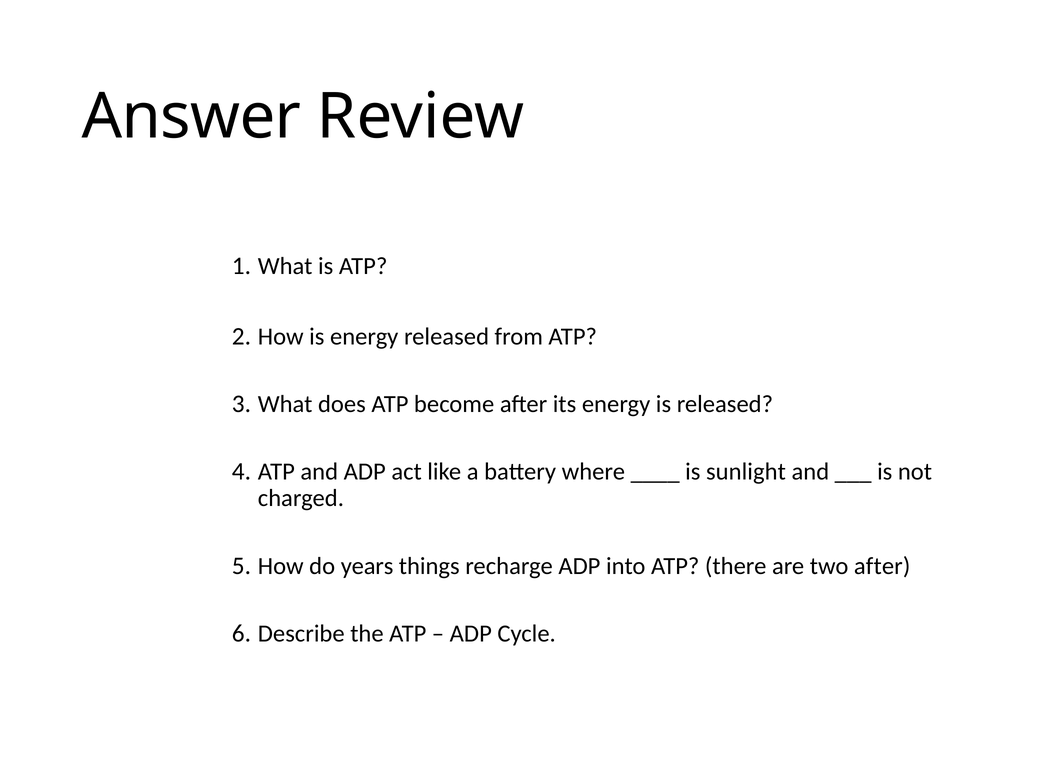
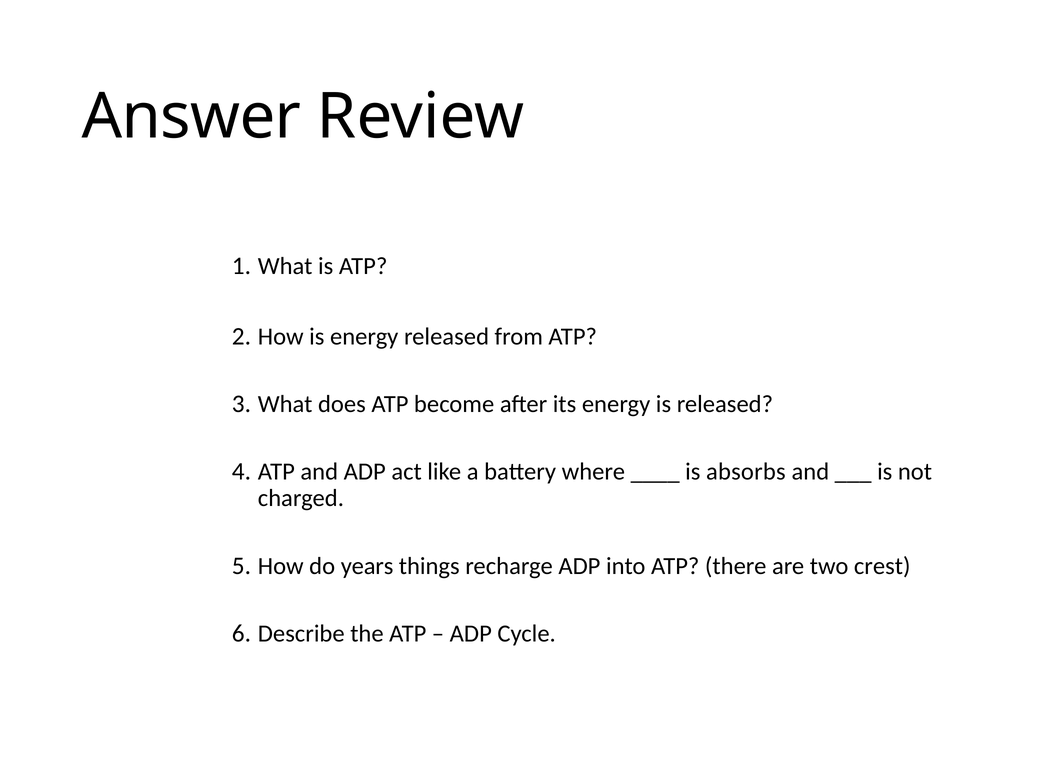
sunlight: sunlight -> absorbs (746, 472)
two after: after -> crest (882, 566)
